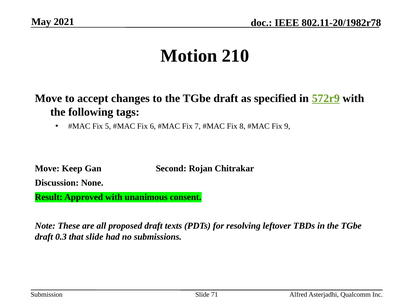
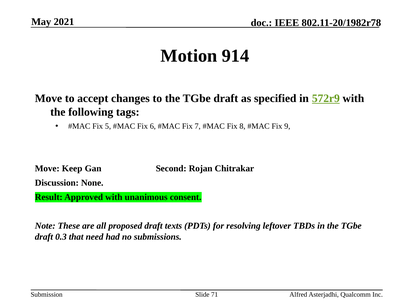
210: 210 -> 914 (236, 56)
that slide: slide -> need (95, 237)
